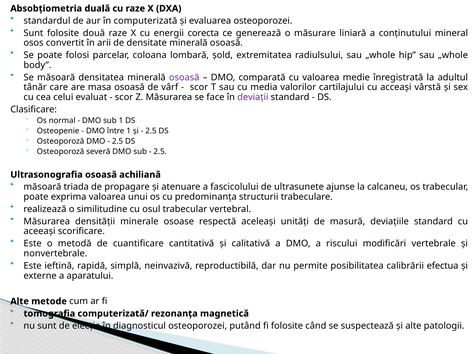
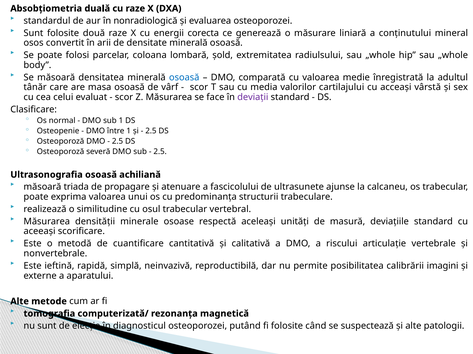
computerizată: computerizată -> nonradiologică (146, 21)
osoasă colour: purple -> blue (184, 78)
modificări: modificări -> articulație (384, 244)
efectua: efectua -> imagini (443, 266)
